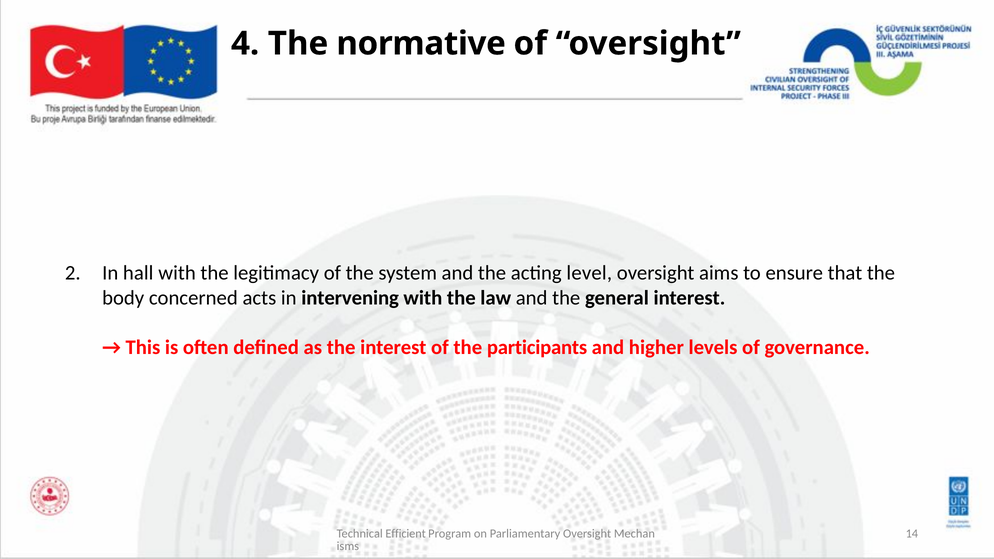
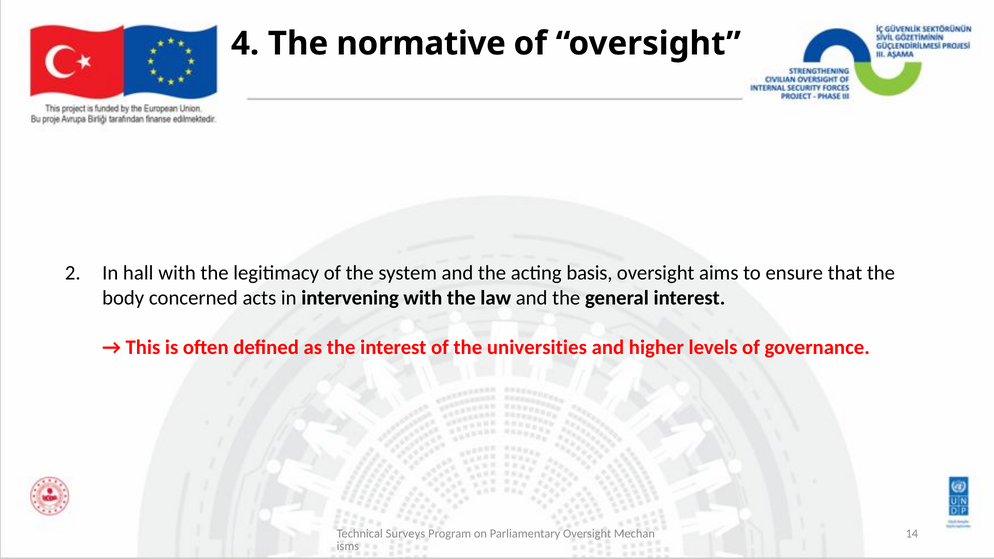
level: level -> basis (589, 273)
participants: participants -> universities (537, 348)
Efficient: Efficient -> Surveys (405, 534)
